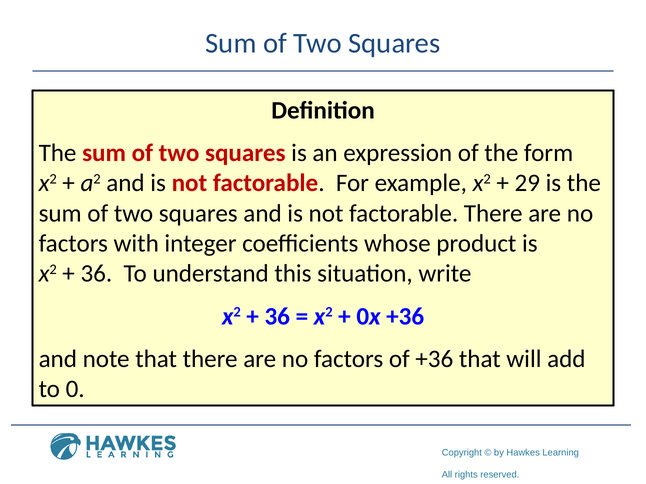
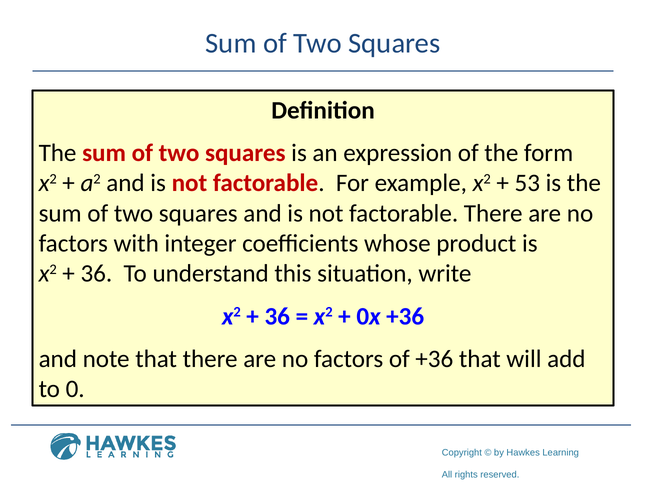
29: 29 -> 53 (527, 183)
